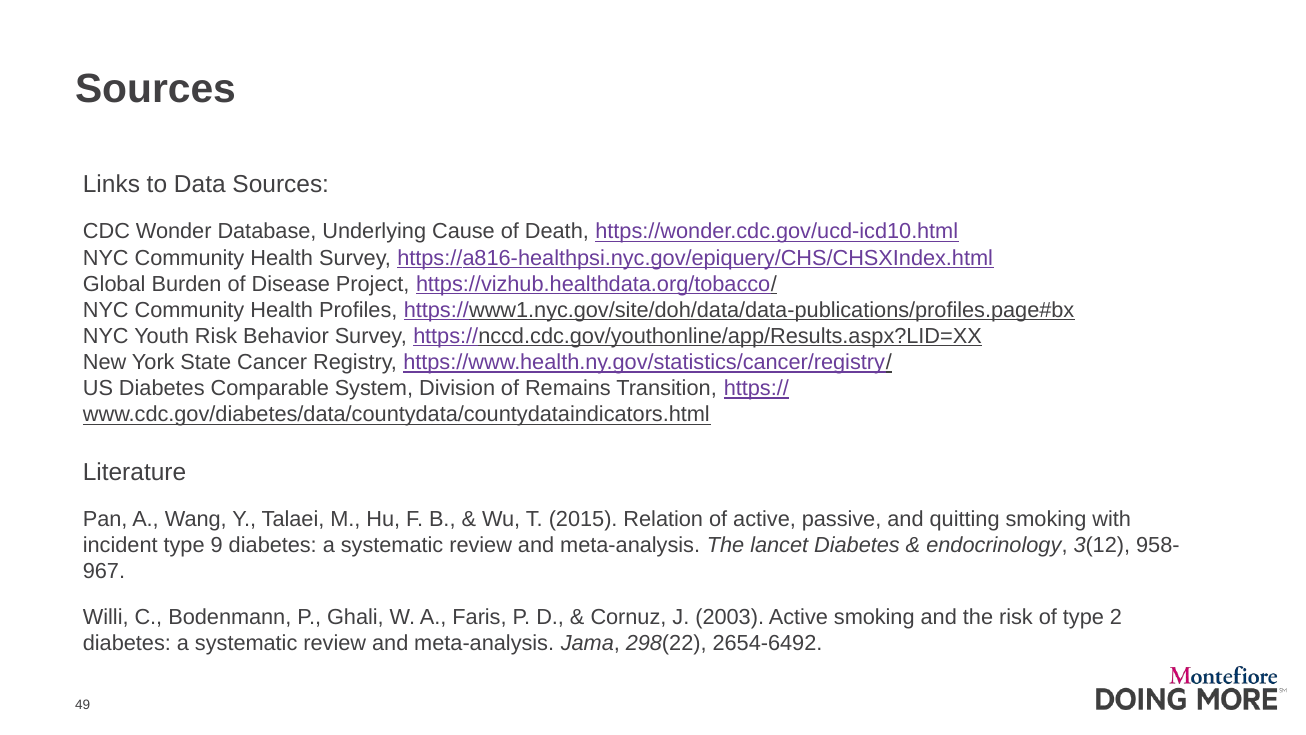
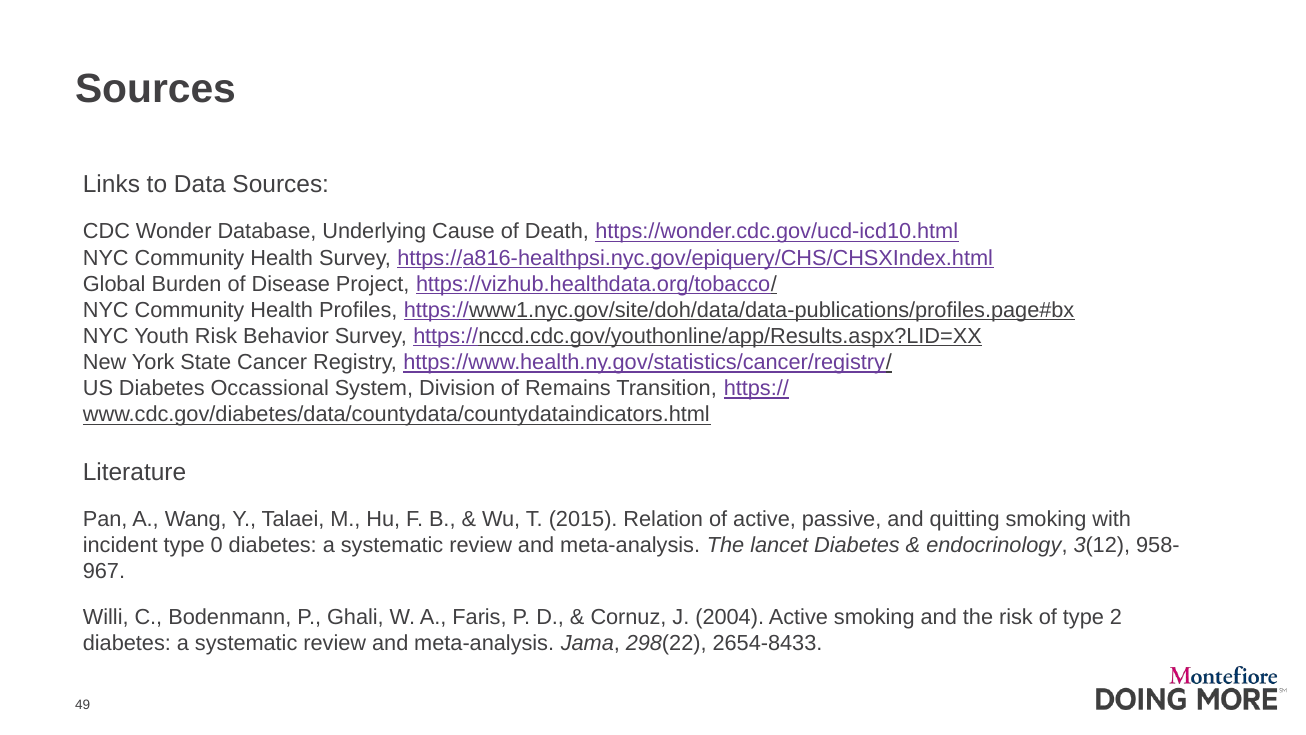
Comparable: Comparable -> Occassional (270, 388)
9: 9 -> 0 (217, 545)
2003: 2003 -> 2004 (730, 617)
2654-6492: 2654-6492 -> 2654-8433 (767, 643)
